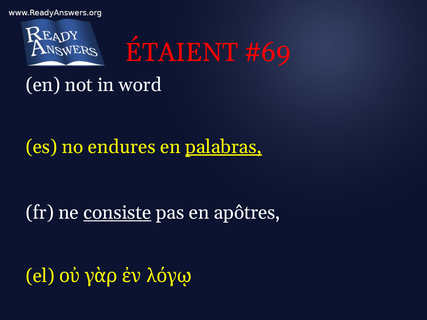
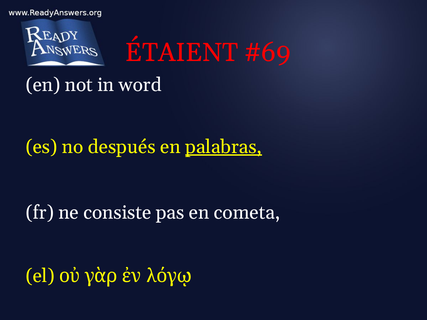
endures: endures -> después (122, 147)
consiste underline: present -> none (117, 213)
apôtres: apôtres -> cometa (247, 213)
